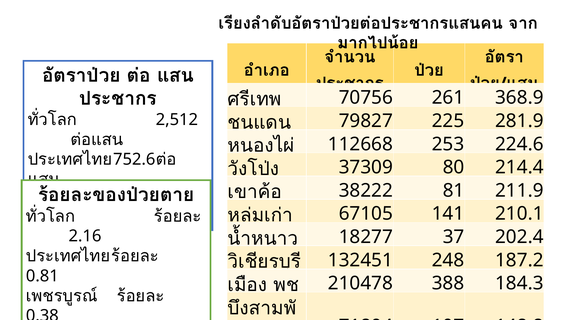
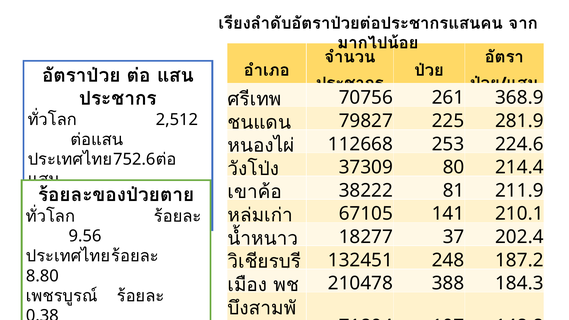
2.16: 2.16 -> 9.56 (85, 236)
0.81: 0.81 -> 8.80 (42, 276)
